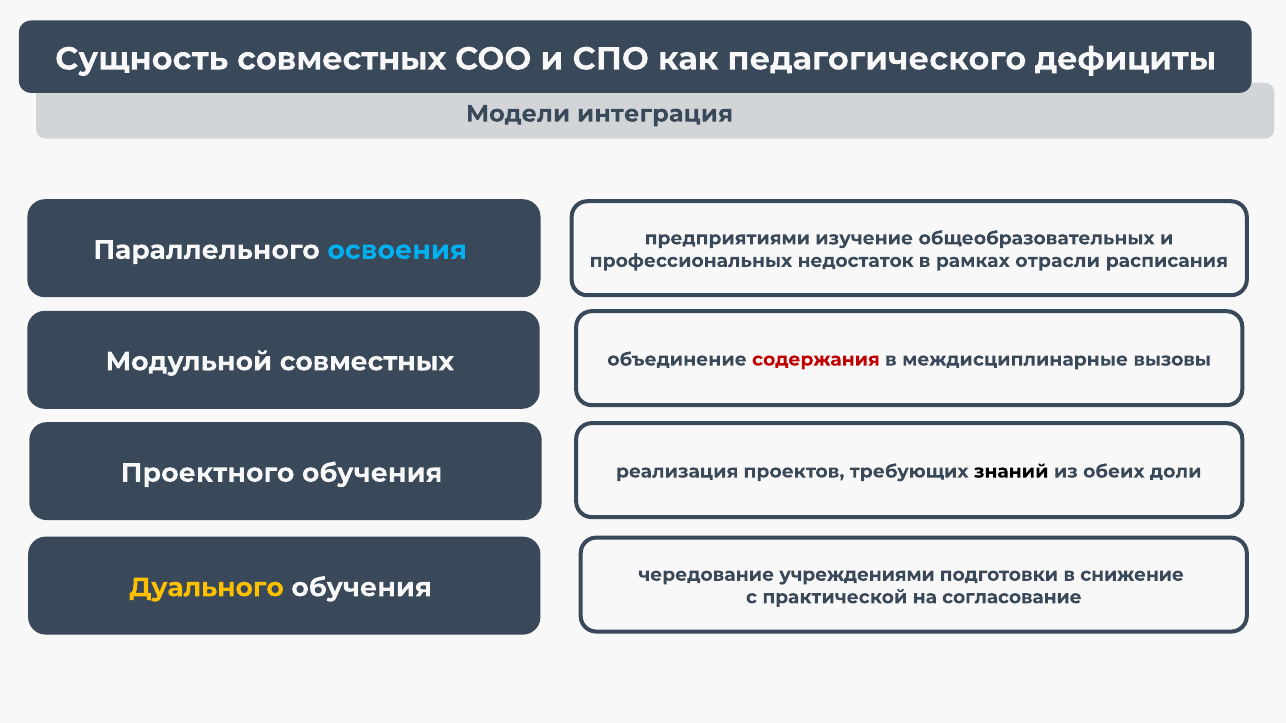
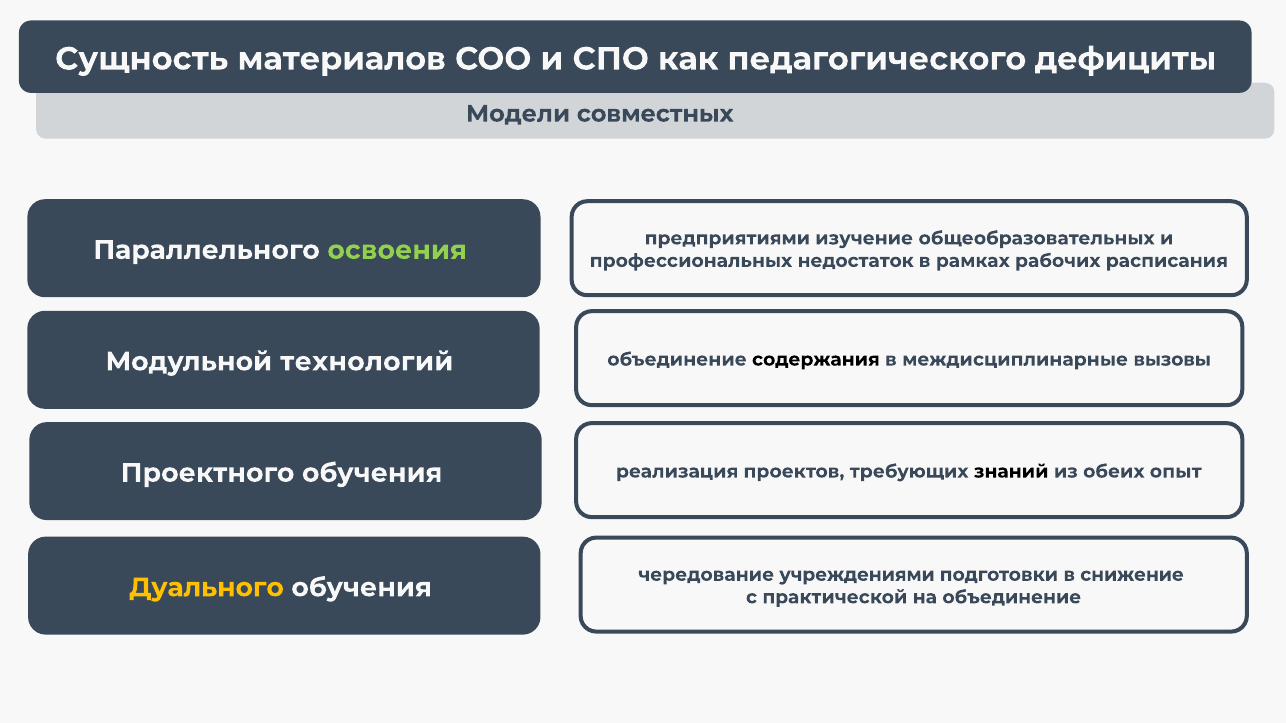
Сущность совместных: совместных -> материалов (342, 59)
интеграция: интеграция -> совместных (655, 114)
освоения colour: light blue -> light green (397, 250)
отрасли: отрасли -> рабочих (1058, 261)
содержания colour: red -> black (816, 360)
Модульной совместных: совместных -> технологий (367, 362)
доли: доли -> опыт (1176, 472)
на согласование: согласование -> объединение (1012, 597)
